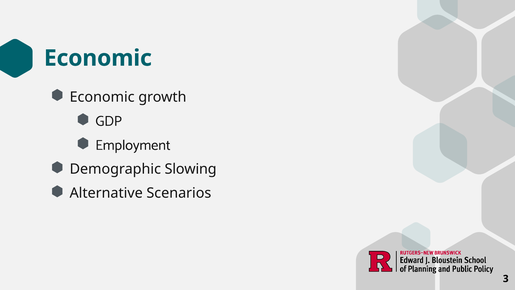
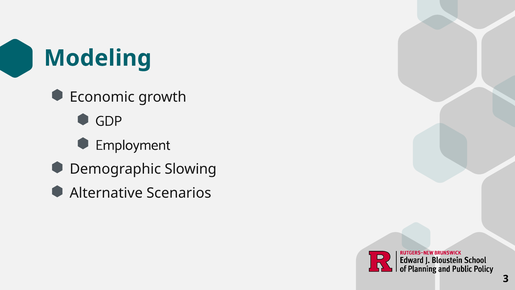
Economic: Economic -> Modeling (98, 58)
